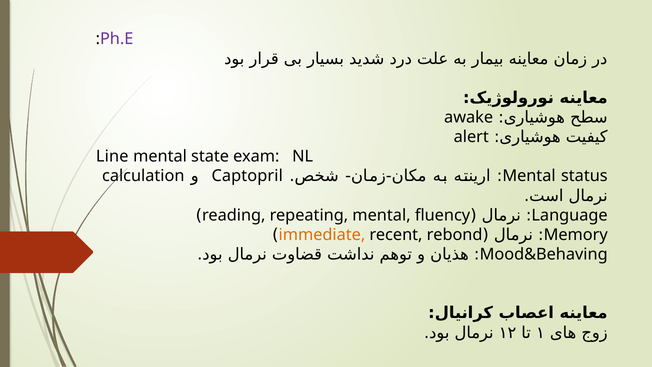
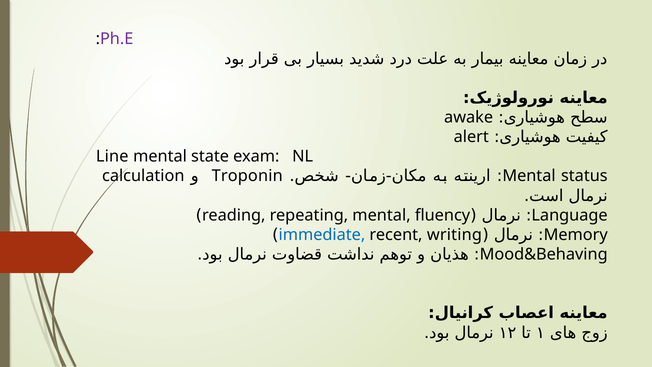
Captopril: Captopril -> Troponin (247, 176)
immediate colour: orange -> blue (322, 235)
rebond: rebond -> writing (454, 235)
